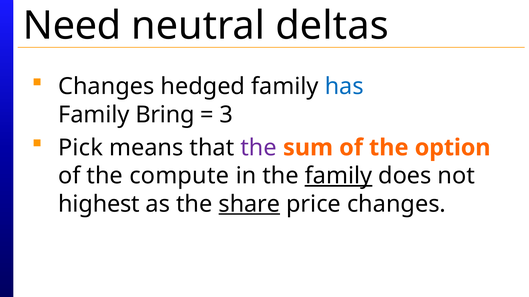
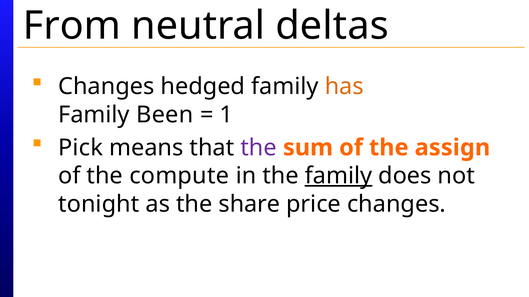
Need: Need -> From (72, 26)
has colour: blue -> orange (344, 87)
Bring: Bring -> Been (165, 115)
3: 3 -> 1 (226, 115)
option: option -> assign (452, 148)
highest: highest -> tonight (99, 204)
share underline: present -> none (249, 204)
